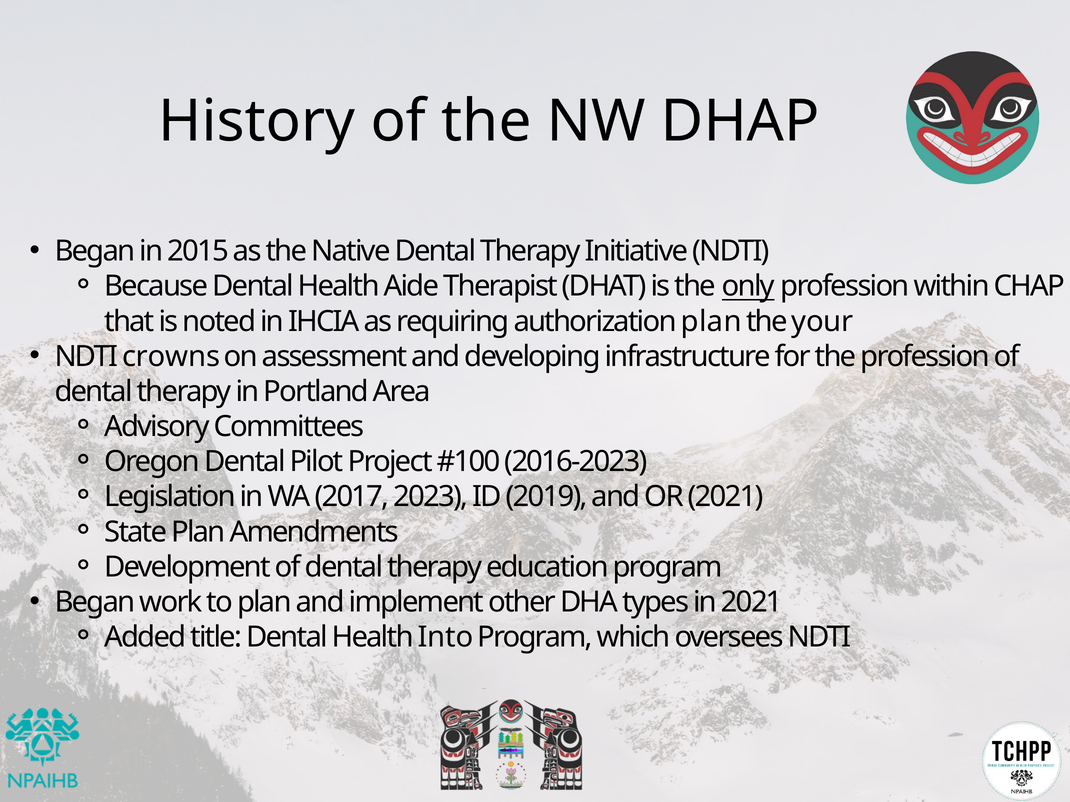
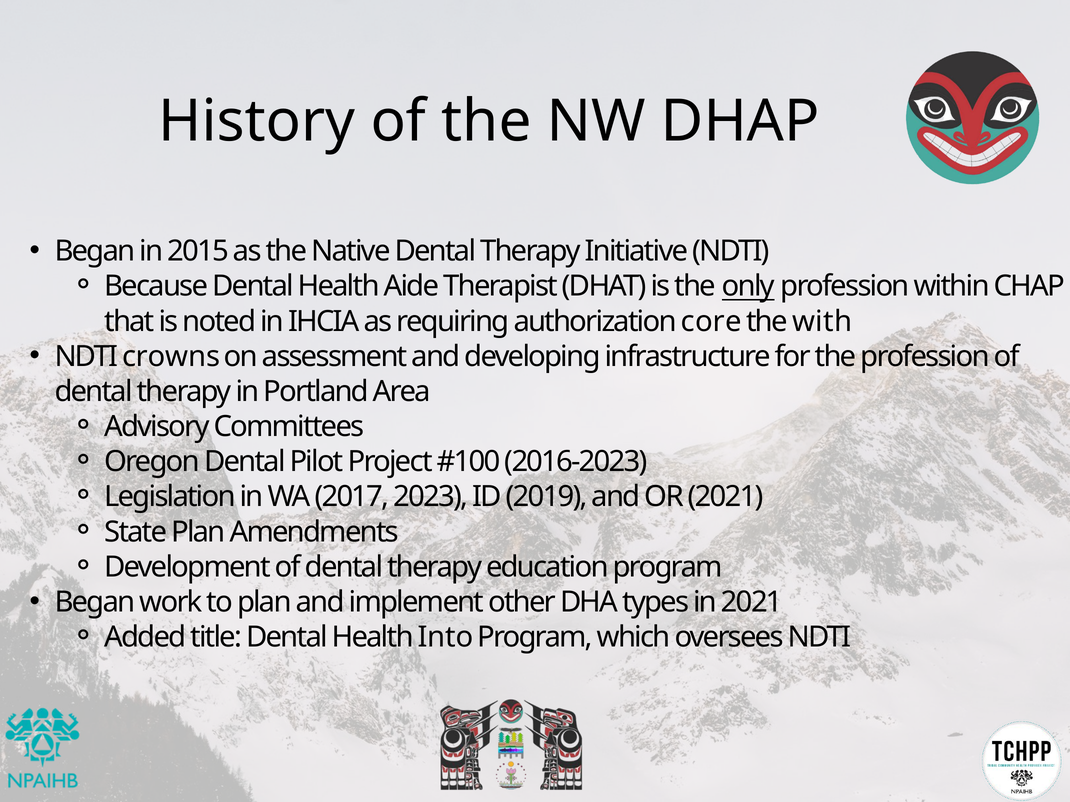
authorization plan: plan -> core (711, 322)
your: your -> with (822, 322)
